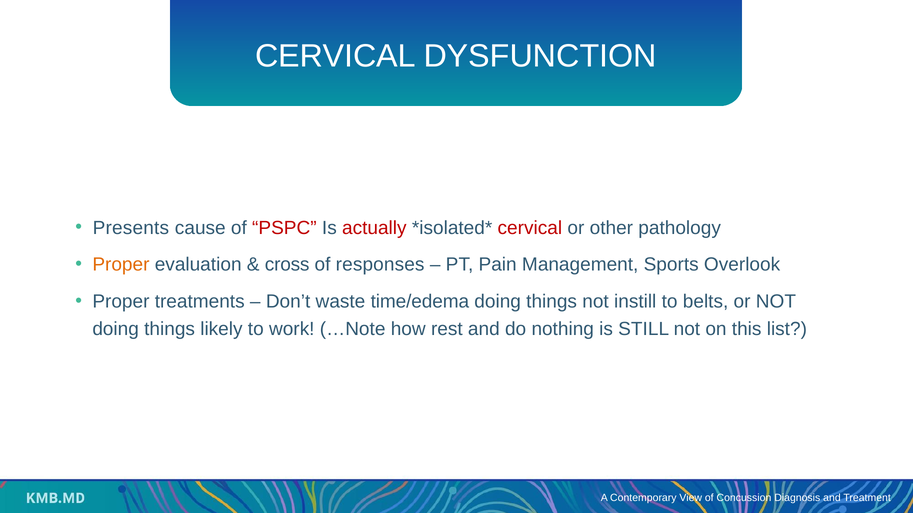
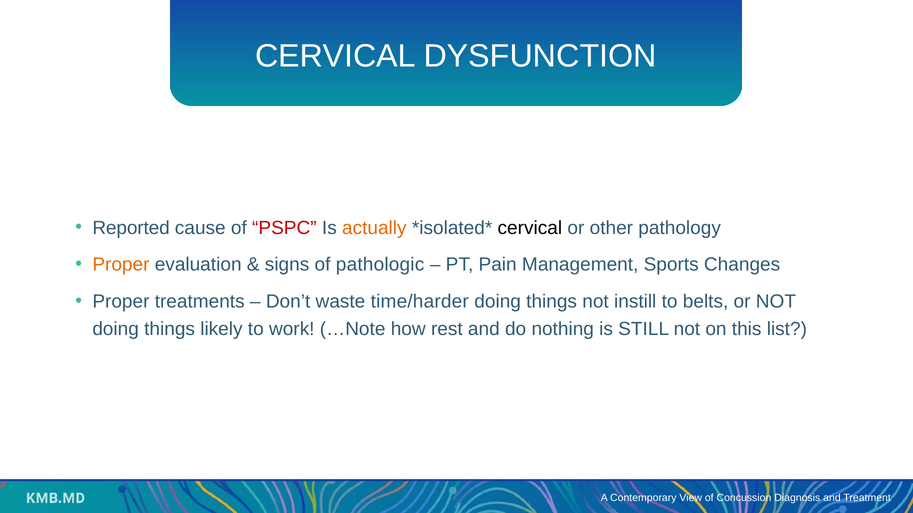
Presents: Presents -> Reported (131, 228)
actually colour: red -> orange (374, 228)
cervical colour: red -> black (530, 228)
cross: cross -> signs (287, 265)
responses: responses -> pathologic (380, 265)
Overlook: Overlook -> Changes (742, 265)
time/edema: time/edema -> time/harder (420, 302)
